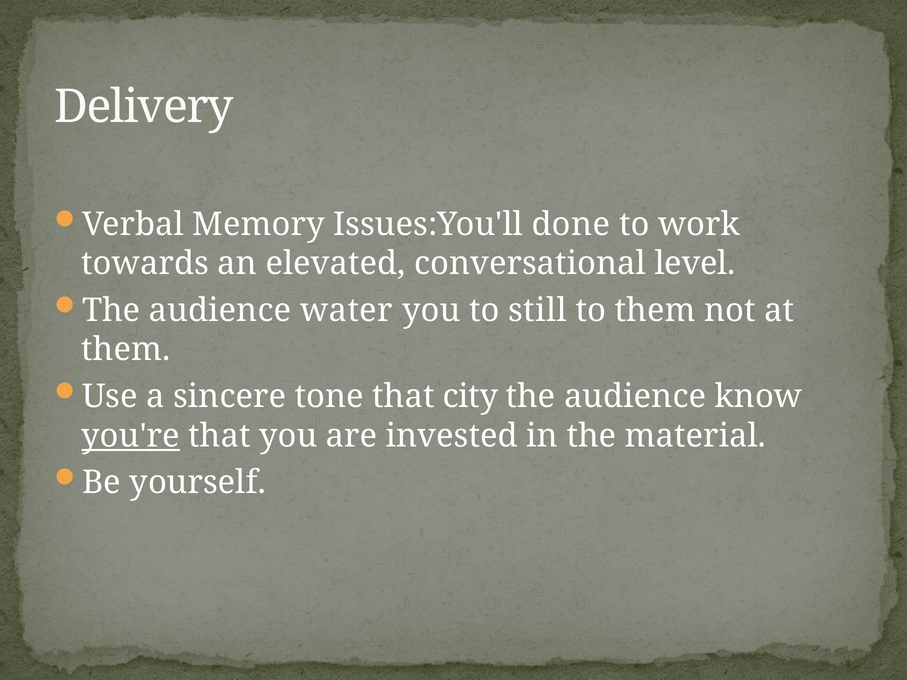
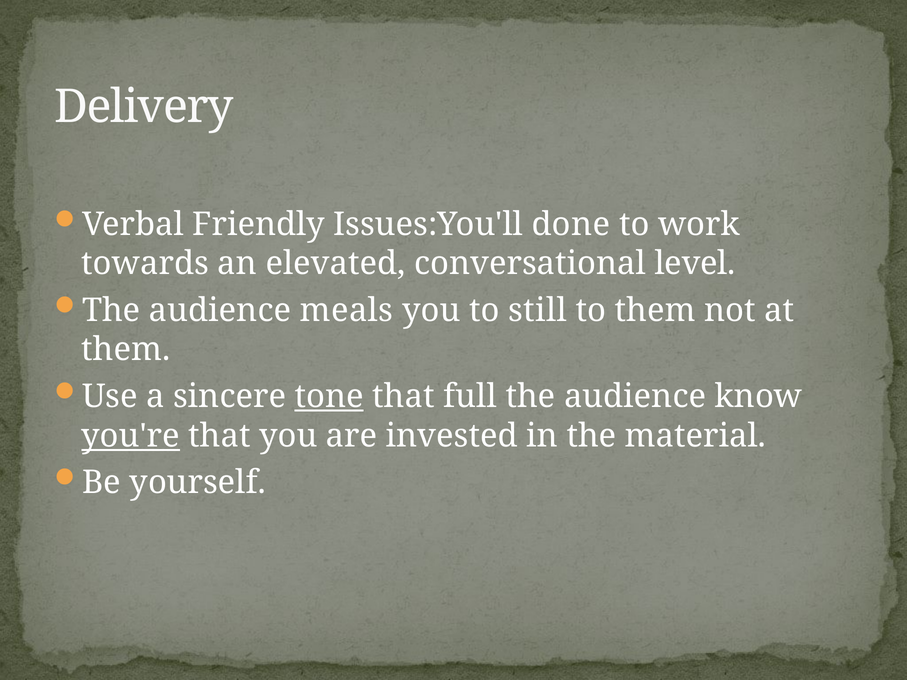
Memory: Memory -> Friendly (259, 224)
water: water -> meals (347, 311)
tone underline: none -> present (329, 397)
city: city -> full (470, 397)
